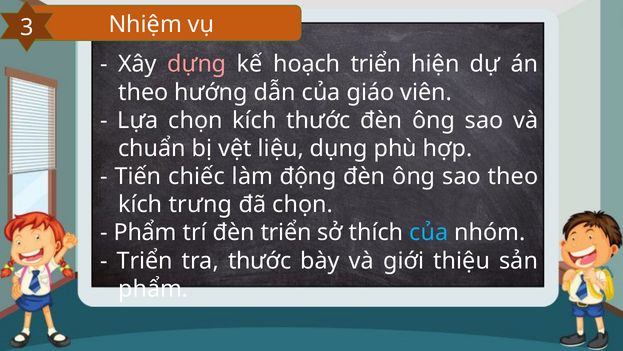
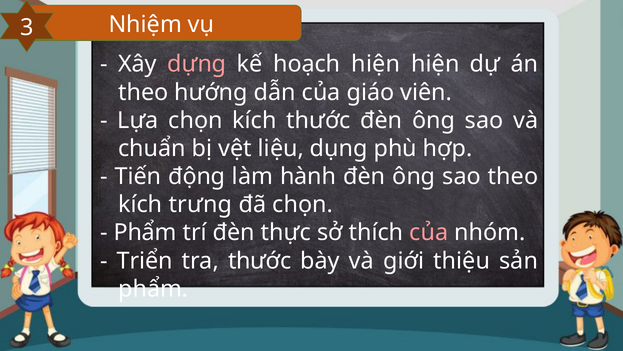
hoạch triển: triển -> hiện (376, 64)
chiếc: chiếc -> động (197, 176)
động: động -> hành (308, 176)
đèn triển: triển -> thực (286, 232)
của colour: light blue -> pink (429, 232)
